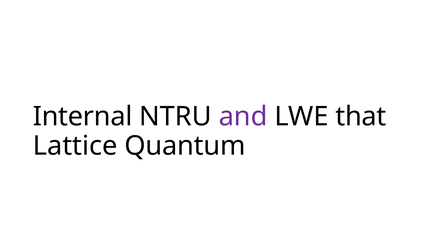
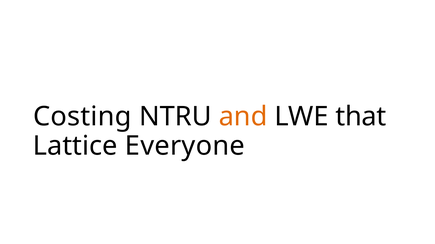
Internal: Internal -> Costing (82, 117)
and colour: purple -> orange (243, 117)
Quantum: Quantum -> Everyone (185, 146)
